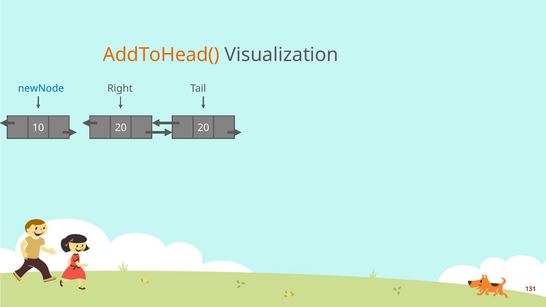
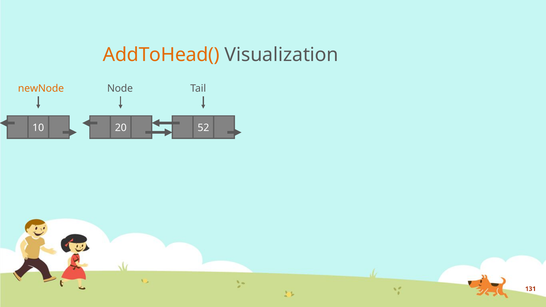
newNode colour: blue -> orange (41, 89)
Right: Right -> Node (120, 89)
20 20: 20 -> 52 (203, 128)
